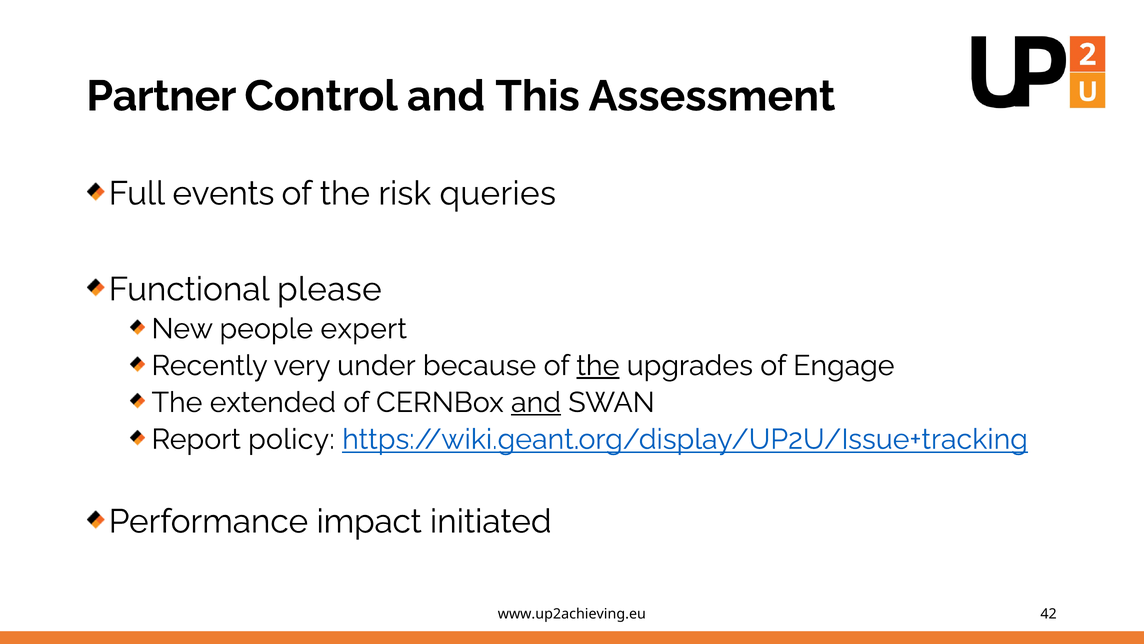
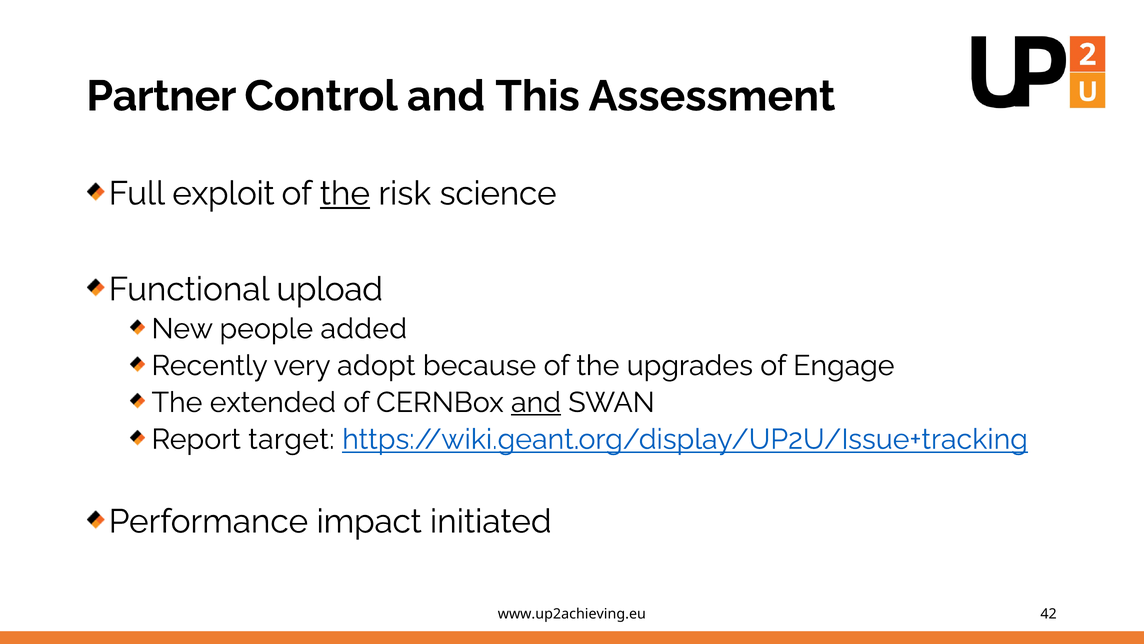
events: events -> exploit (223, 193)
the underline: none -> present (345, 193)
queries: queries -> science (498, 193)
please: please -> upload (330, 289)
expert: expert -> added (364, 329)
under: under -> adopt (376, 365)
the underline: present -> none (598, 365)
policy: policy -> target (291, 439)
